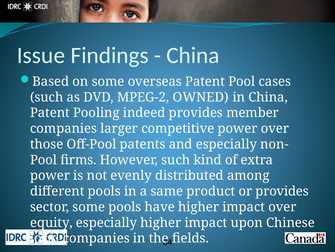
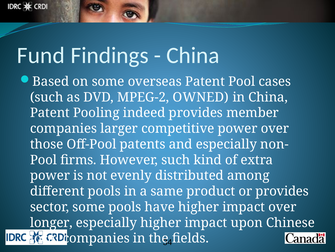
Issue: Issue -> Fund (41, 55)
equity: equity -> longer (51, 222)
